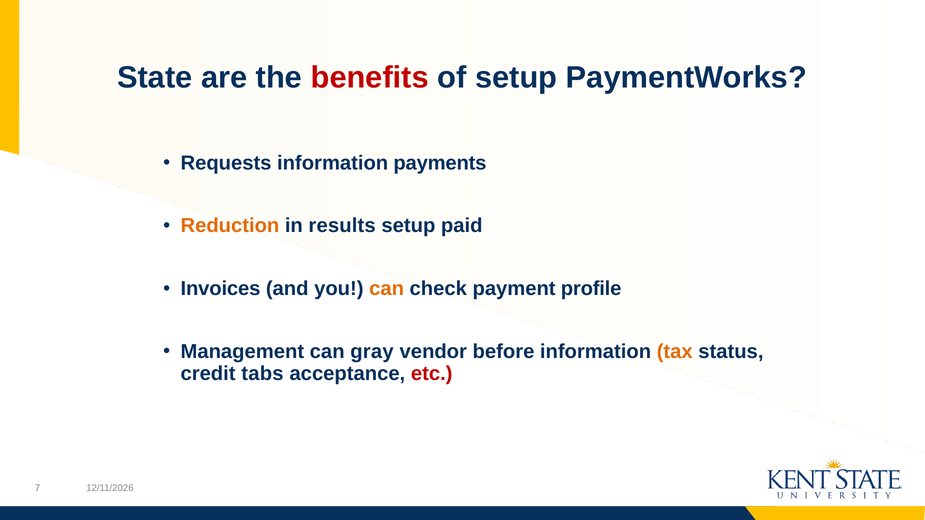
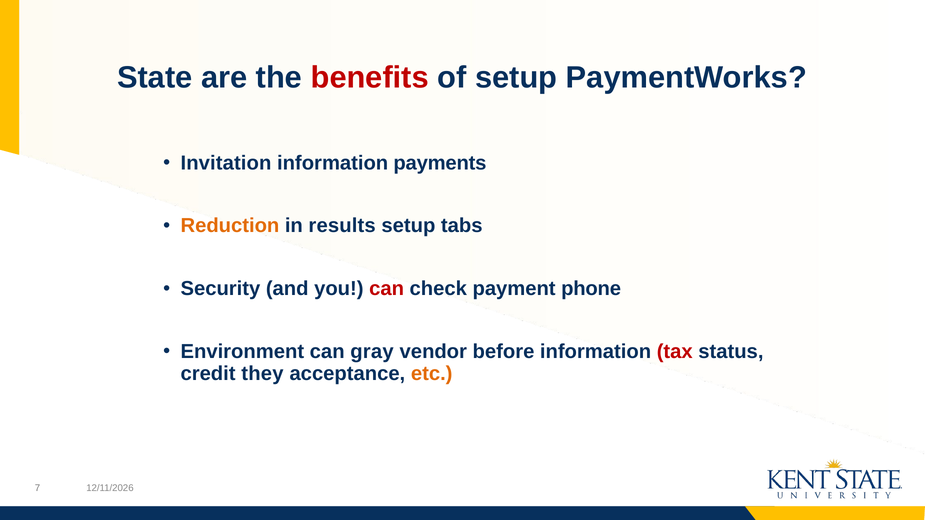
Requests: Requests -> Invitation (226, 163)
paid: paid -> tabs (462, 226)
Invoices: Invoices -> Security (220, 289)
can colour: orange -> red (387, 289)
profile: profile -> phone (591, 289)
Management: Management -> Environment (242, 352)
tax colour: orange -> red (675, 352)
tabs: tabs -> they (262, 374)
etc colour: red -> orange (432, 374)
